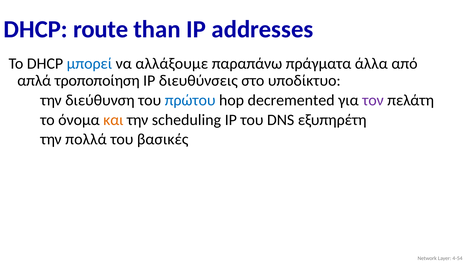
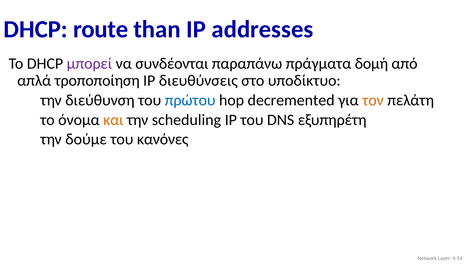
μπορεί colour: blue -> purple (89, 64)
αλλάξουμε: αλλάξουμε -> συνδέονται (172, 64)
άλλα: άλλα -> δομή (371, 64)
τον colour: purple -> orange (373, 100)
πολλά: πολλά -> δούμε (86, 139)
βασικές: βασικές -> κανόνες (163, 139)
